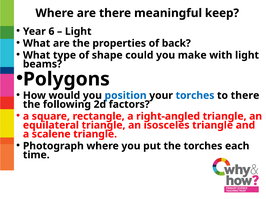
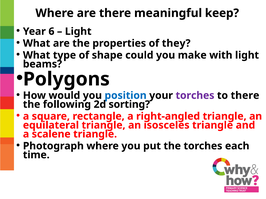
back: back -> they (176, 43)
torches colour: blue -> purple (195, 96)
factors: factors -> sorting (129, 105)
